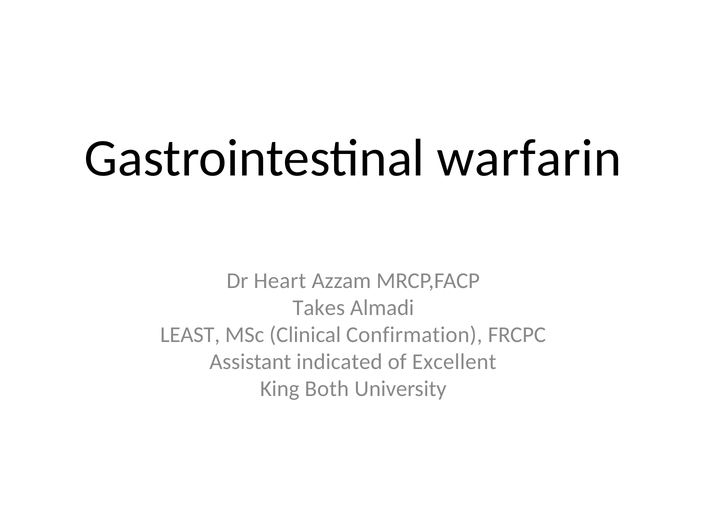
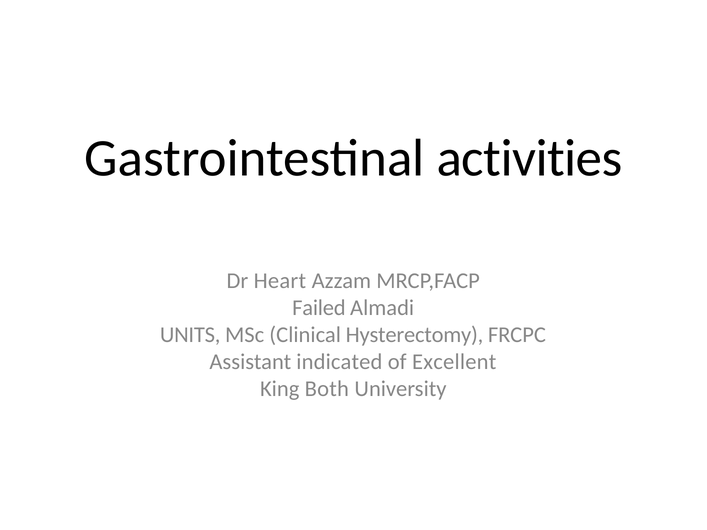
warfarin: warfarin -> activities (530, 158)
Takes: Takes -> Failed (319, 308)
LEAST: LEAST -> UNITS (190, 335)
Confirmation: Confirmation -> Hysterectomy (415, 335)
